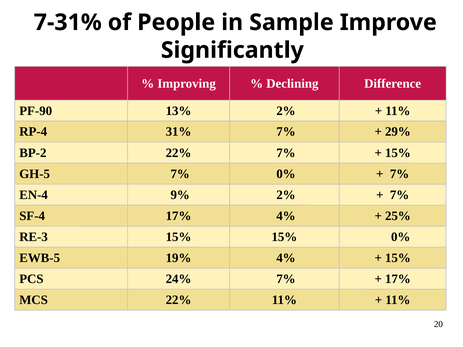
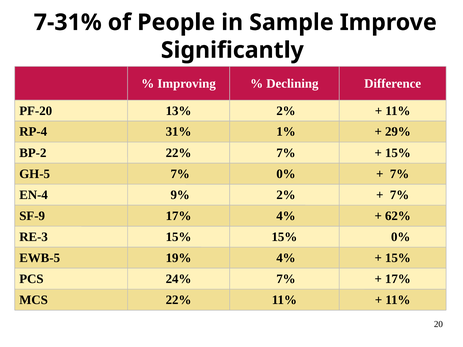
PF-90: PF-90 -> PF-20 (36, 111)
31% 7%: 7% -> 1% (286, 132)
SF-4: SF-4 -> SF-9 (32, 216)
25%: 25% -> 62% (398, 216)
